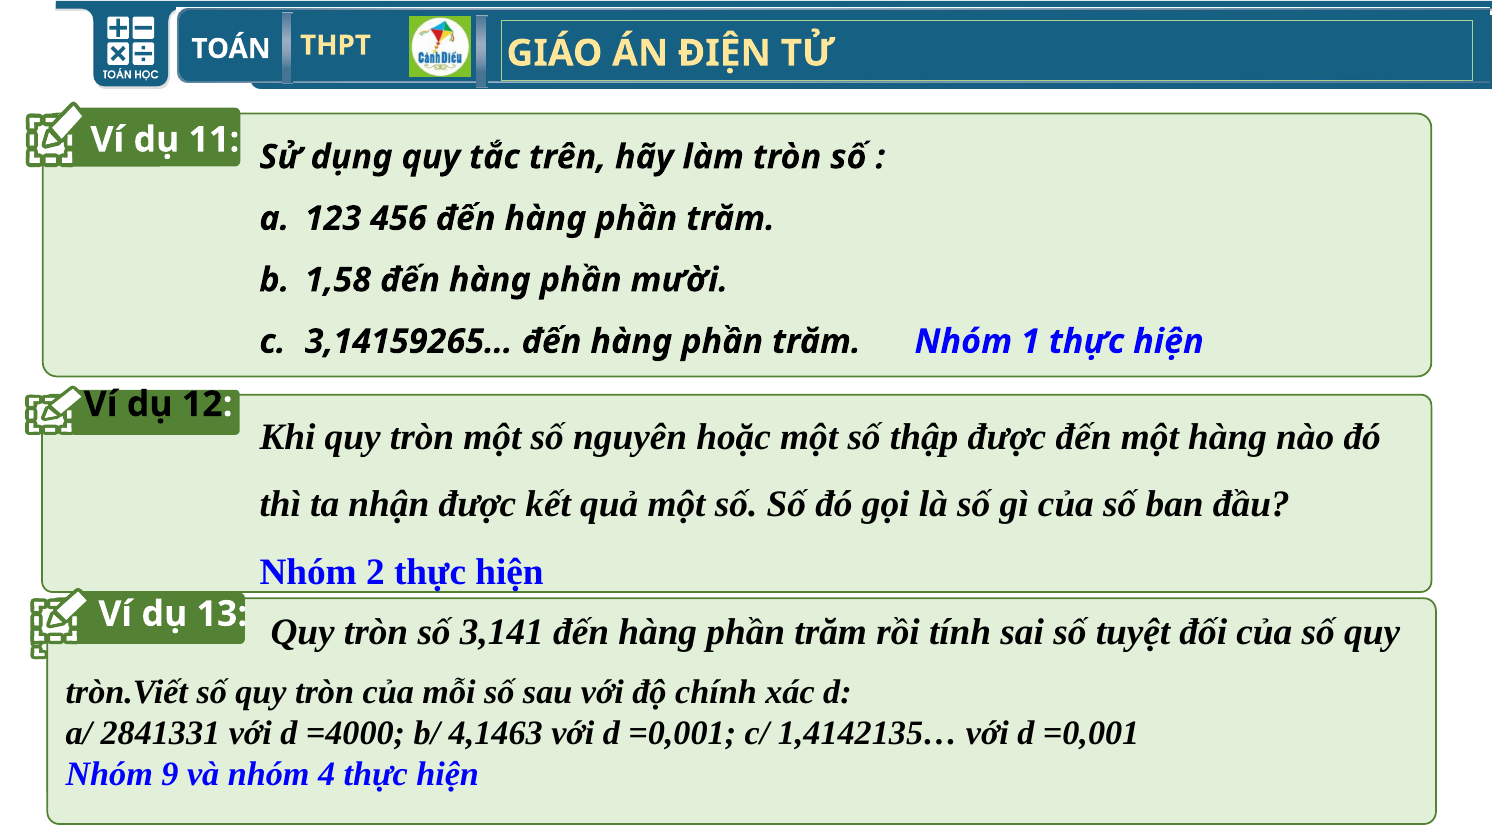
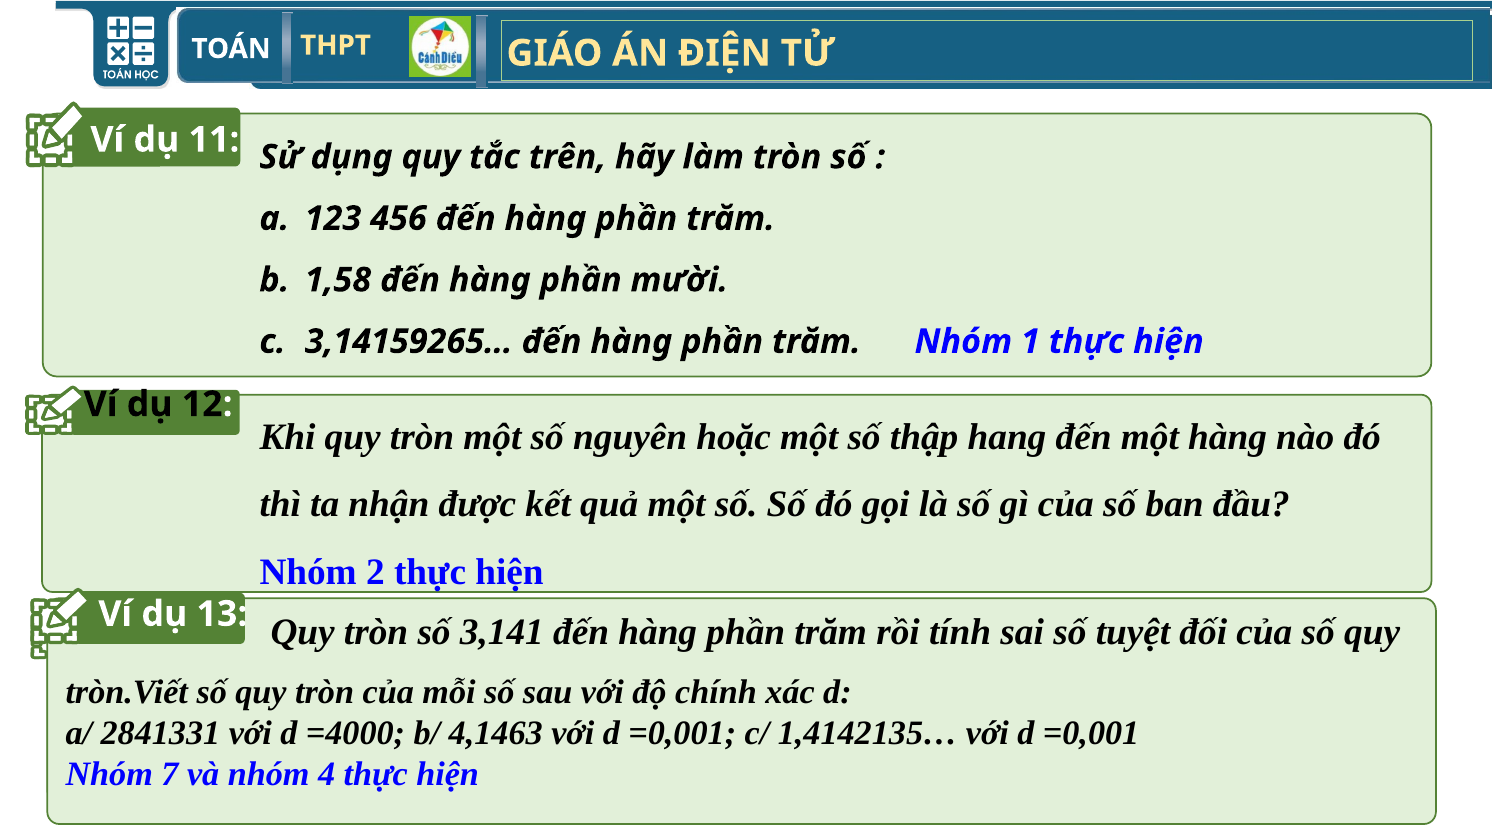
thập được: được -> hang (1007, 438)
9: 9 -> 7 (170, 775)
